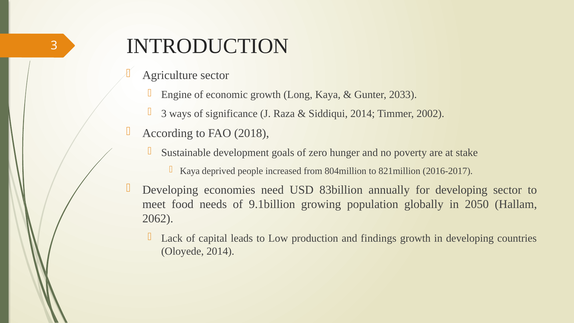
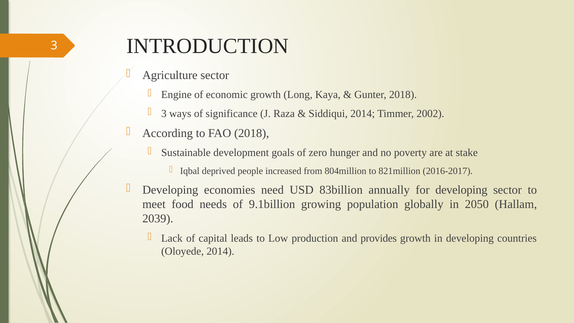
Gunter 2033: 2033 -> 2018 (403, 95)
Kaya: Kaya -> Iqbal (190, 171)
2062: 2062 -> 2039 (158, 219)
findings: findings -> provides (379, 238)
